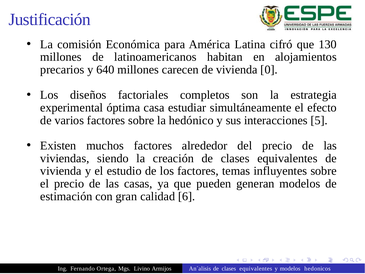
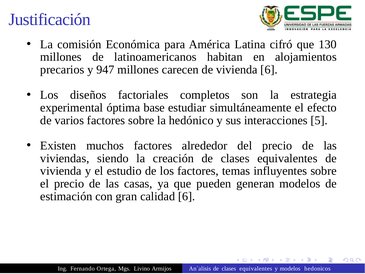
640: 640 -> 947 (105, 70)
vivienda 0: 0 -> 6 (269, 70)
casa: casa -> base (154, 108)
